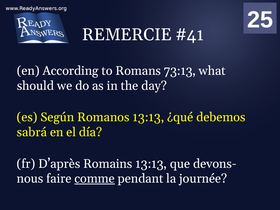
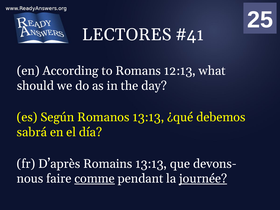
REMERCIE: REMERCIE -> LECTORES (127, 35)
73:13: 73:13 -> 12:13 (180, 71)
journée underline: none -> present (203, 179)
